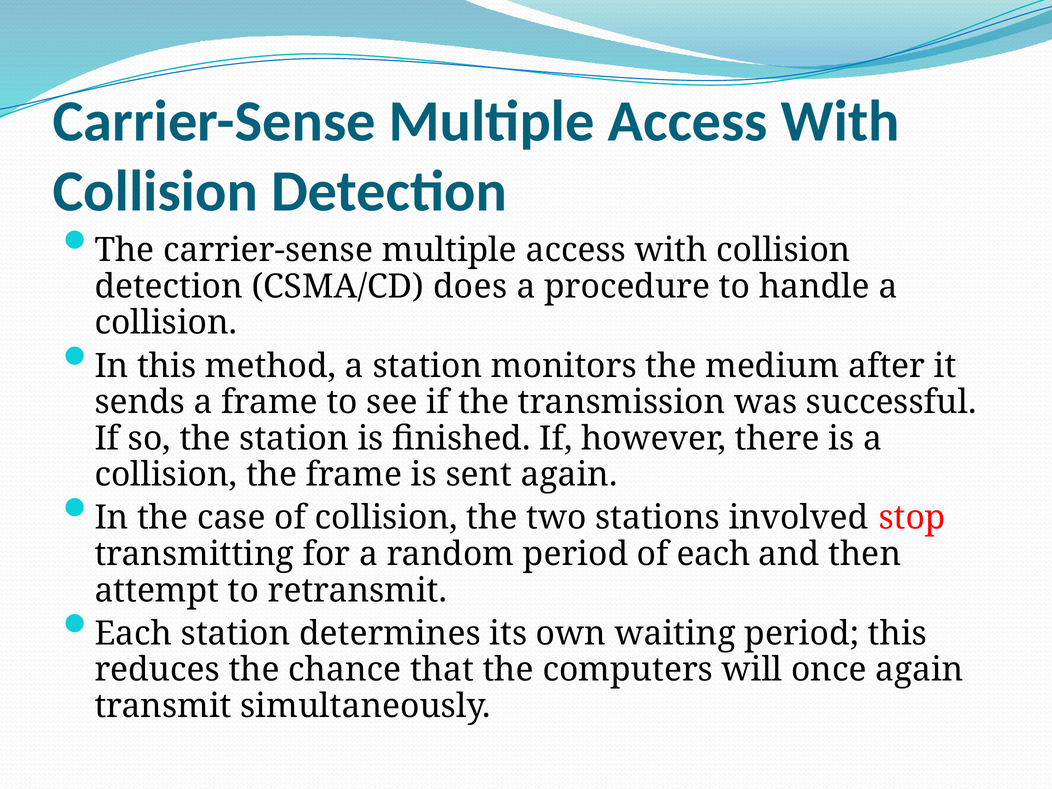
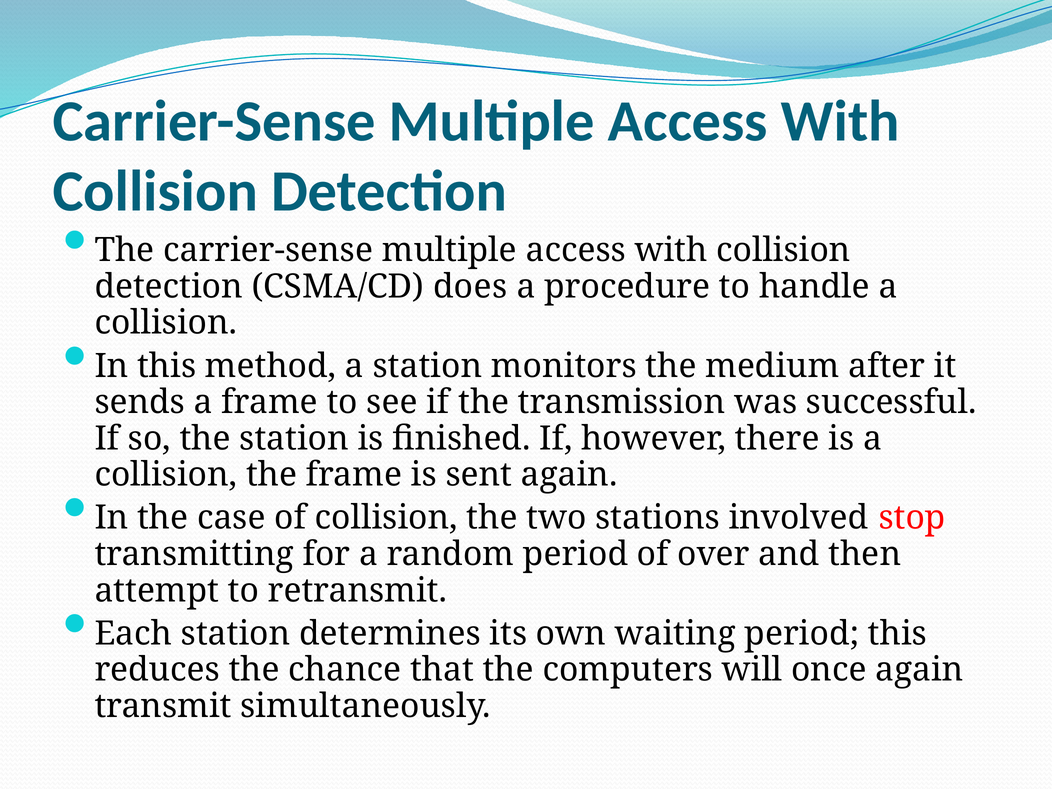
of each: each -> over (713, 554)
